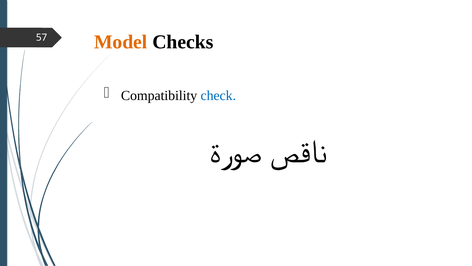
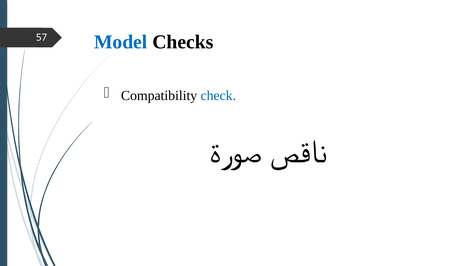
Model colour: orange -> blue (121, 42)
